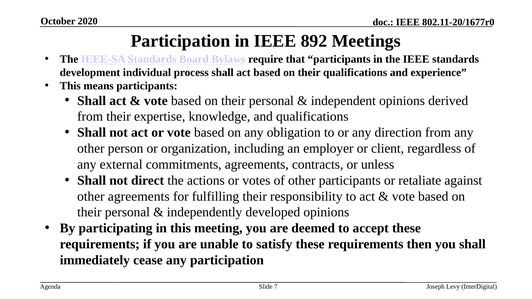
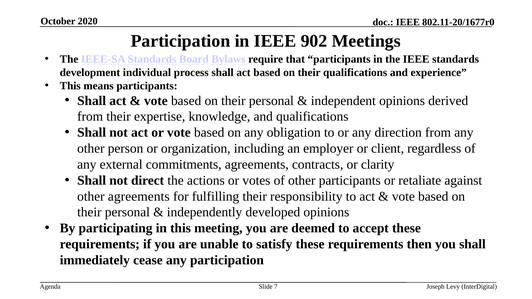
892: 892 -> 902 (314, 41)
unless: unless -> clarity (378, 165)
